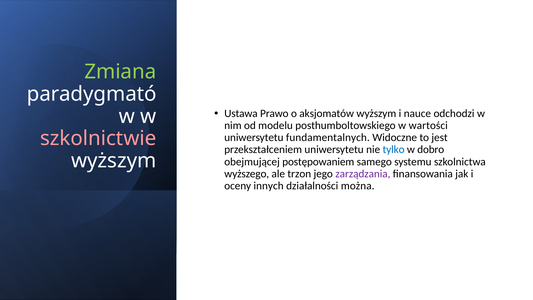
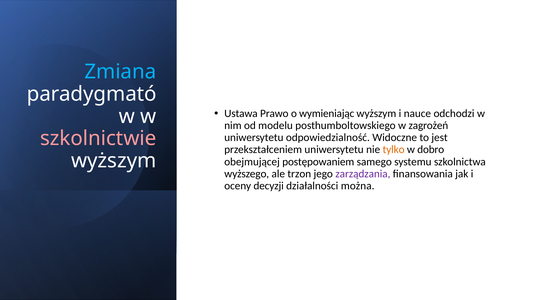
Zmiana colour: light green -> light blue (120, 72)
aksjomatów: aksjomatów -> wymieniając (327, 114)
wartości: wartości -> zagrożeń (428, 126)
fundamentalnych: fundamentalnych -> odpowiedzialność (328, 138)
tylko colour: blue -> orange (394, 150)
innych: innych -> decyzji (269, 186)
